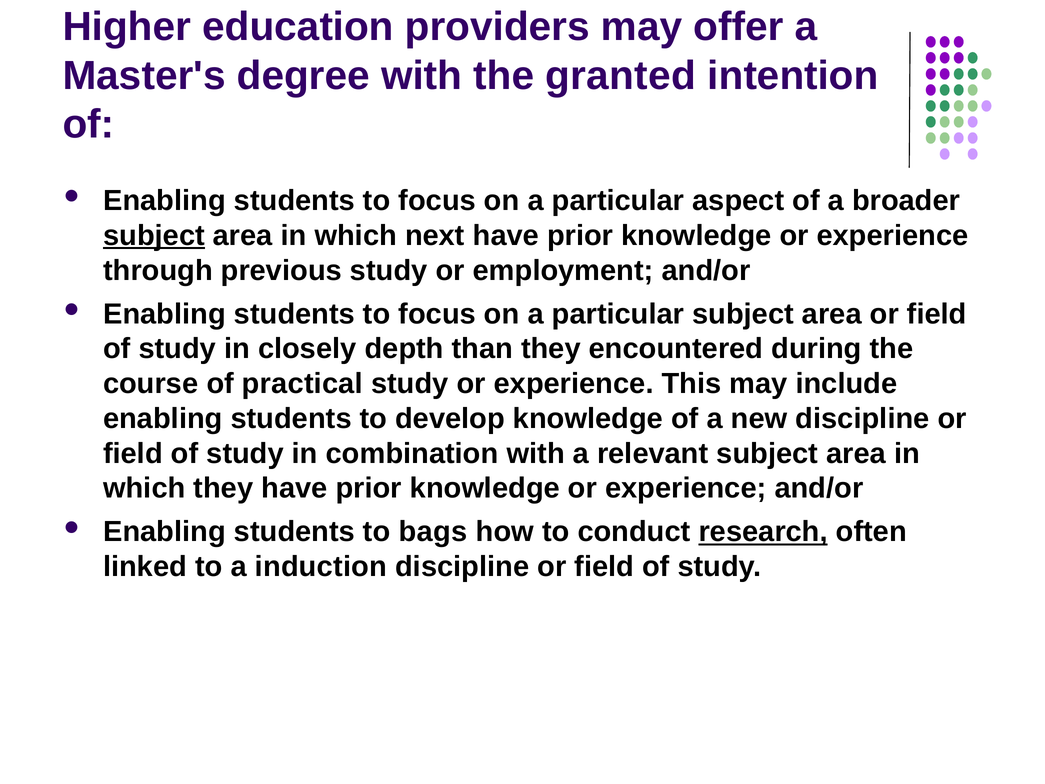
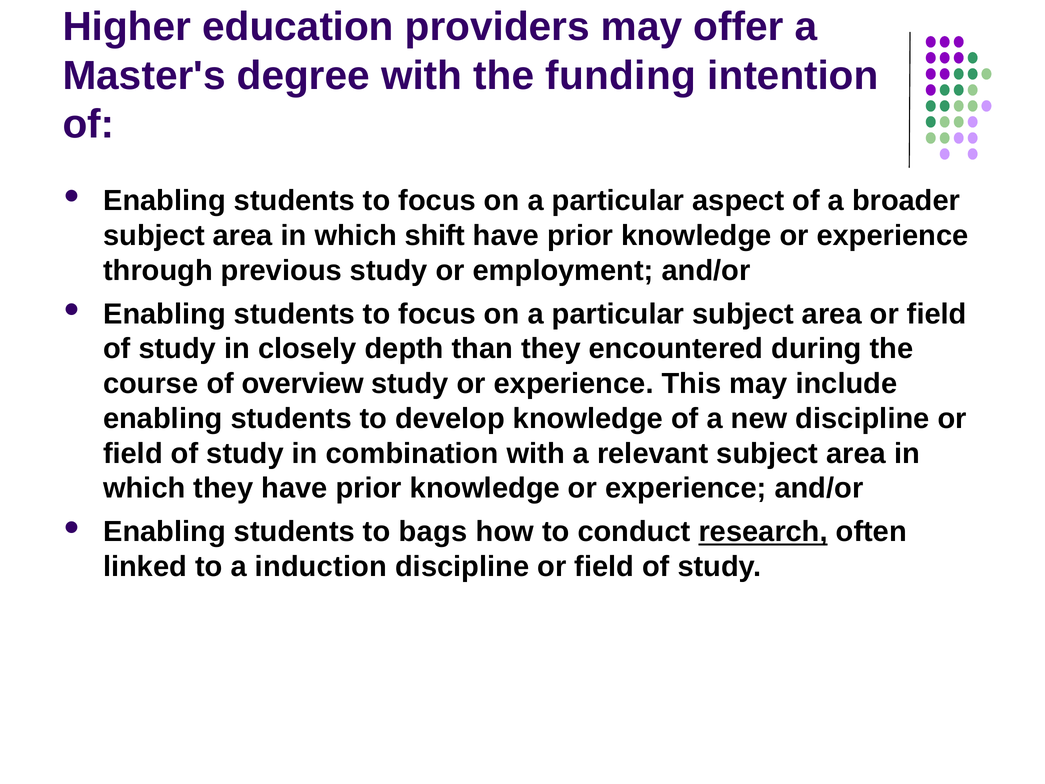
granted: granted -> funding (621, 76)
subject underline: present -> none (154, 235)
next: next -> shift (435, 235)
practical: practical -> overview (303, 384)
